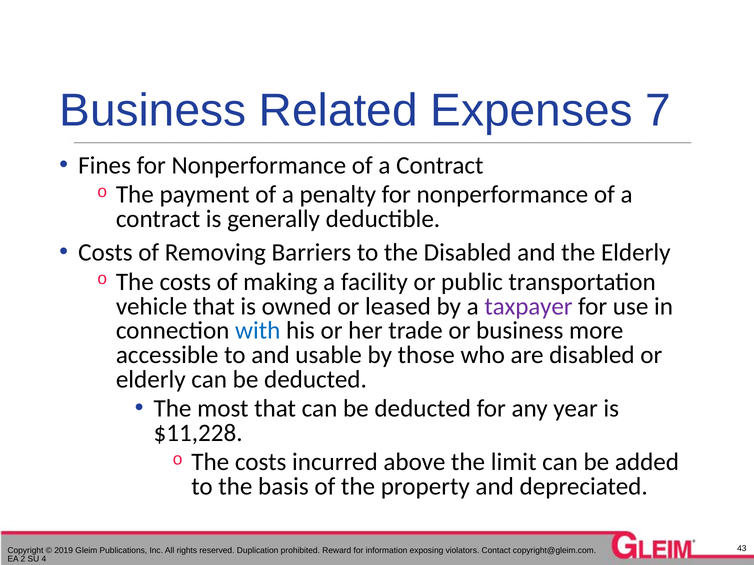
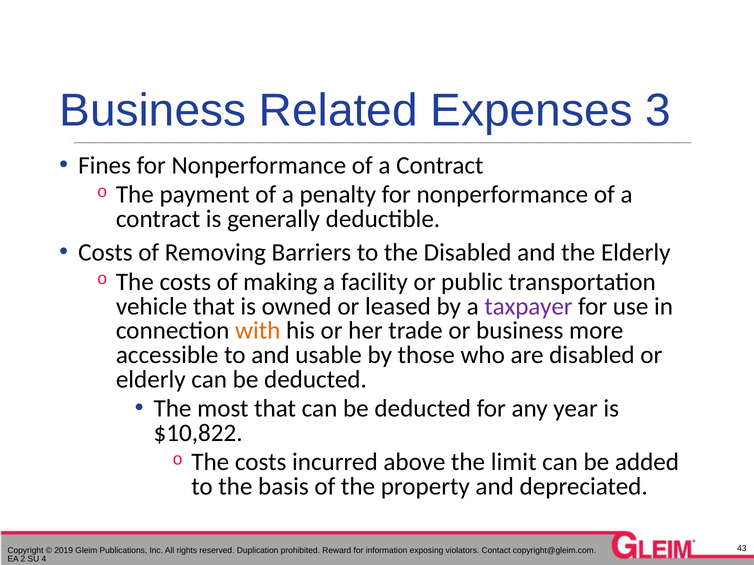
7: 7 -> 3 (658, 110)
with colour: blue -> orange (258, 331)
$11,228: $11,228 -> $10,822 (198, 433)
